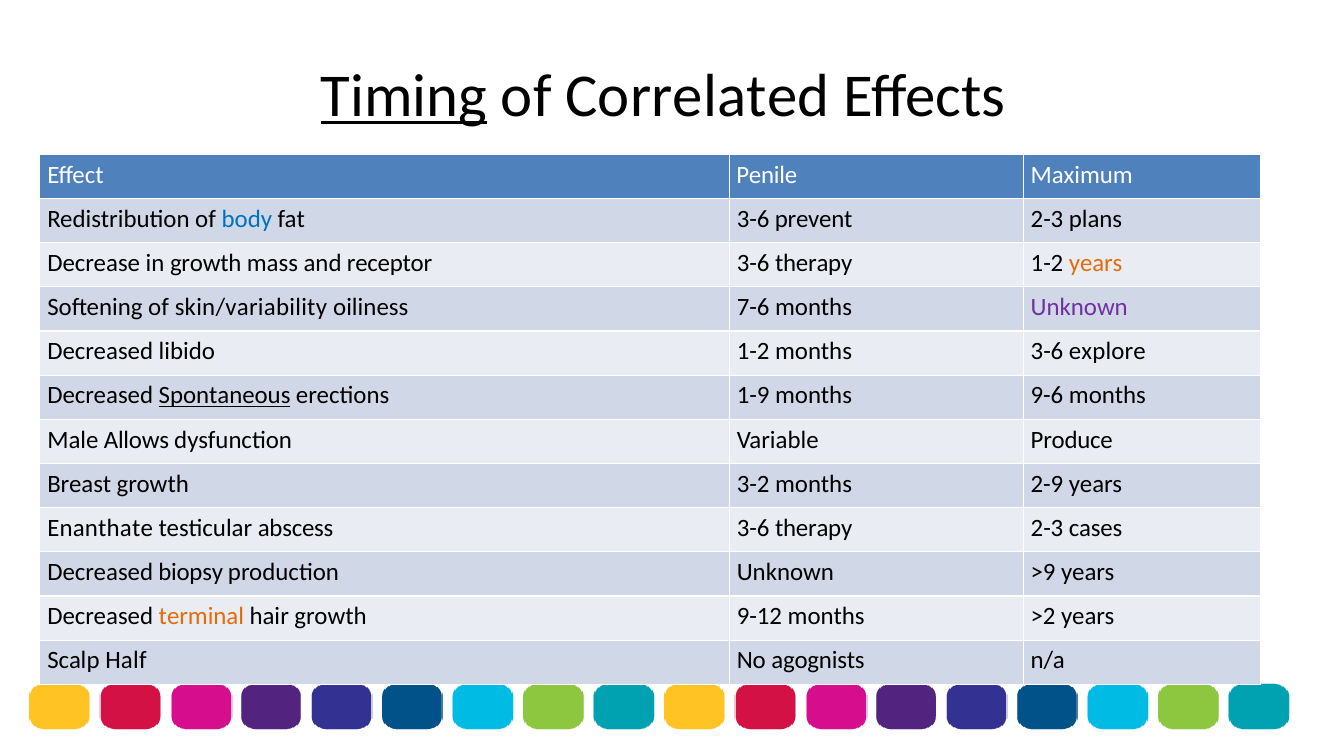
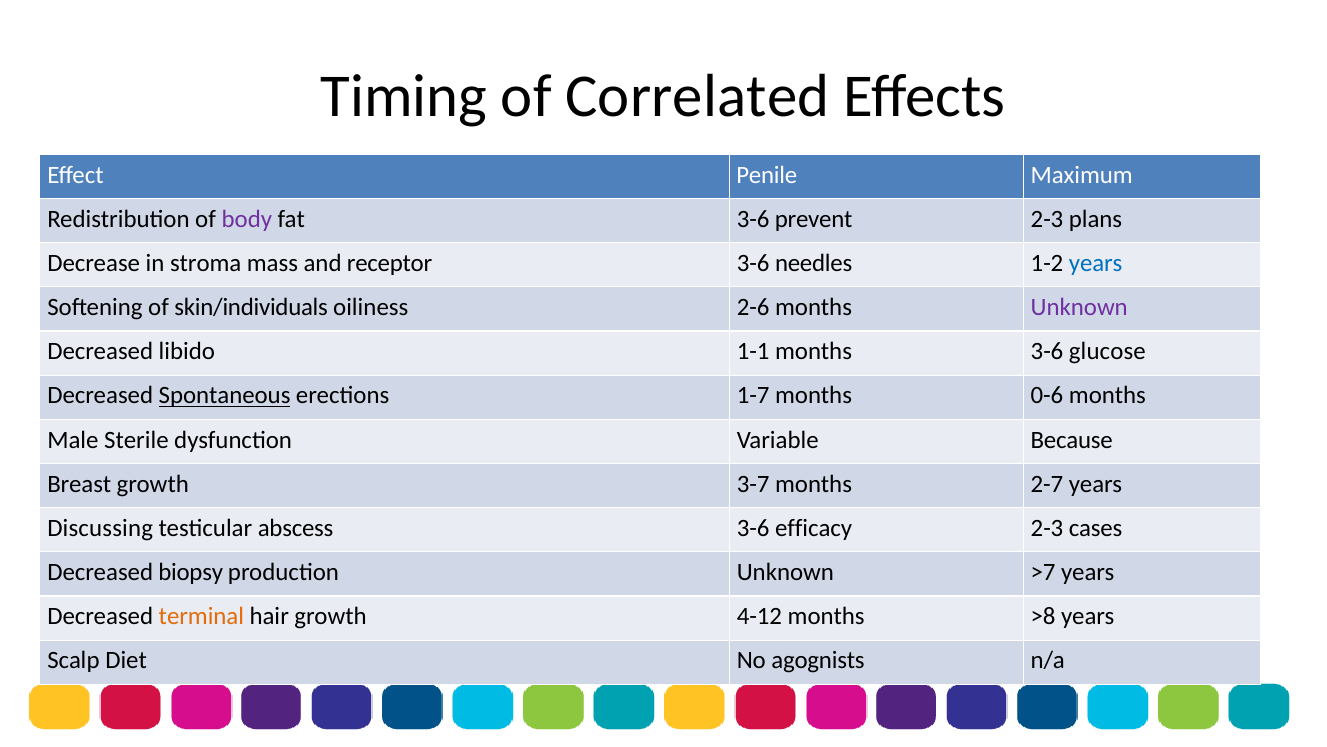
Timing underline: present -> none (404, 96)
body colour: blue -> purple (247, 219)
in growth: growth -> stroma (206, 263)
therapy: therapy -> needles (814, 263)
years colour: orange -> blue (1096, 263)
skin/variability: skin/variability -> skin/individuals (251, 307)
7-6: 7-6 -> 2-6 (753, 307)
libido 1-2: 1-2 -> 1-1 (753, 351)
explore: explore -> glucose (1107, 351)
1-9: 1-9 -> 1-7 (753, 395)
9-6: 9-6 -> 0-6 (1047, 395)
Allows: Allows -> Sterile (136, 439)
Produce: Produce -> Because (1072, 439)
3-2: 3-2 -> 3-7 (753, 484)
2-9: 2-9 -> 2-7 (1047, 484)
Enanthate: Enanthate -> Discussing (100, 528)
therapy: therapy -> efficacy (814, 528)
>9: >9 -> >7 (1043, 572)
9-12: 9-12 -> 4-12 (759, 616)
>2: >2 -> >8 (1043, 616)
Half: Half -> Diet (126, 660)
